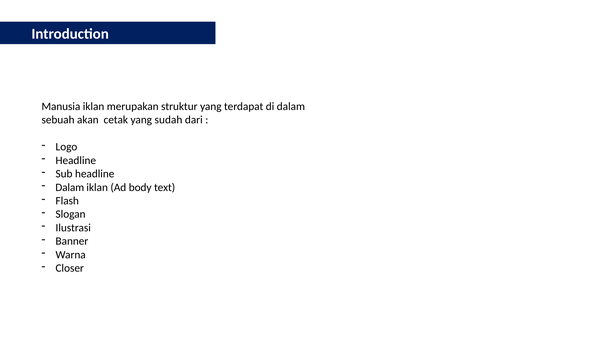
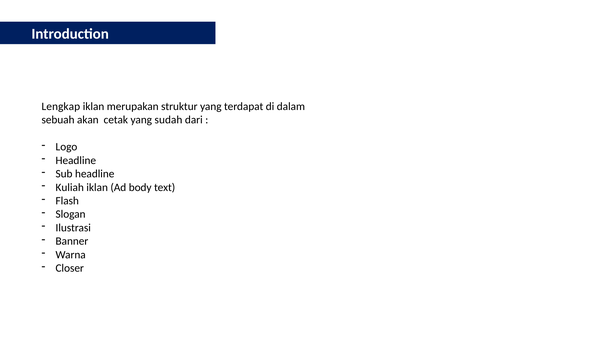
Manusia: Manusia -> Lengkap (61, 106)
Dalam: Dalam -> Kuliah (70, 187)
